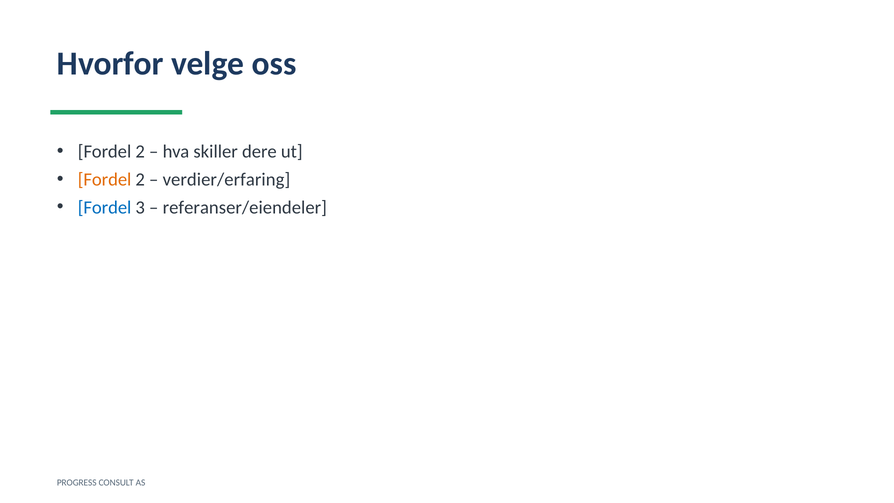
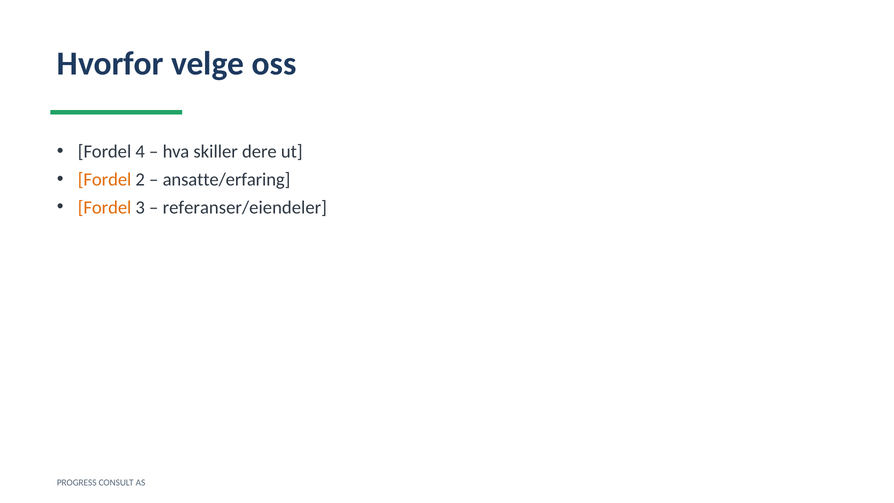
2: 2 -> 4 (140, 151)
verdier/erfaring: verdier/erfaring -> ansatte/erfaring (226, 179)
Fordel colour: blue -> orange (105, 207)
